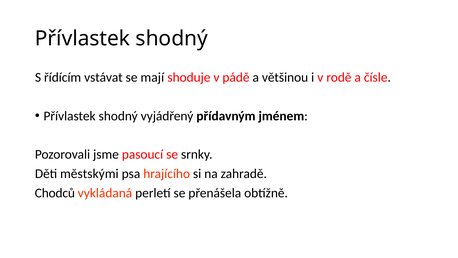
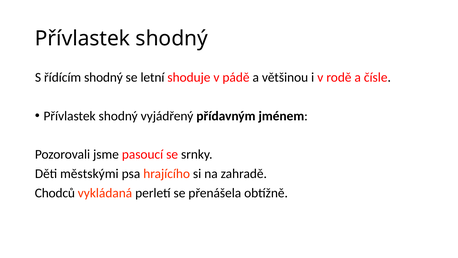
řídícím vstávat: vstávat -> shodný (103, 77)
mají: mají -> letní (152, 77)
